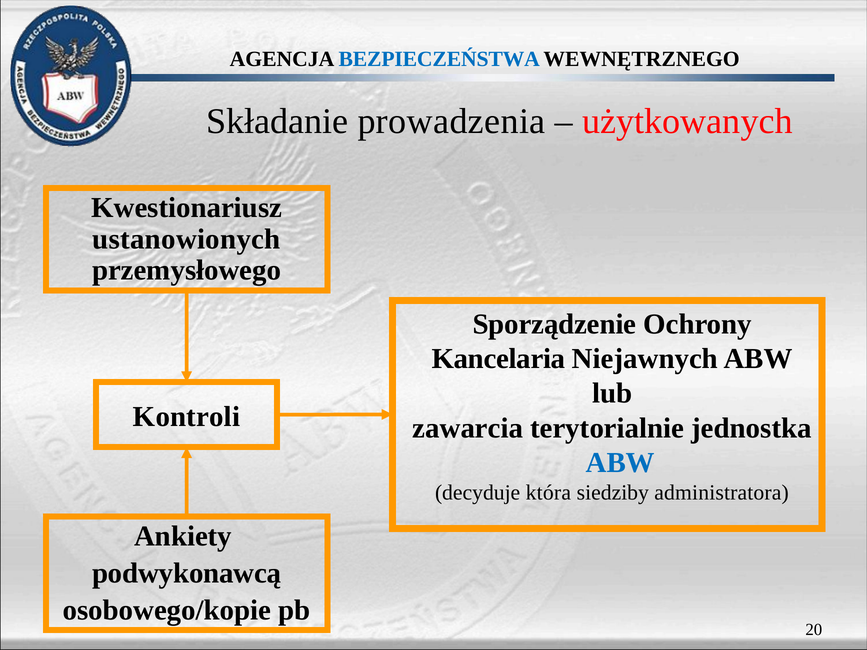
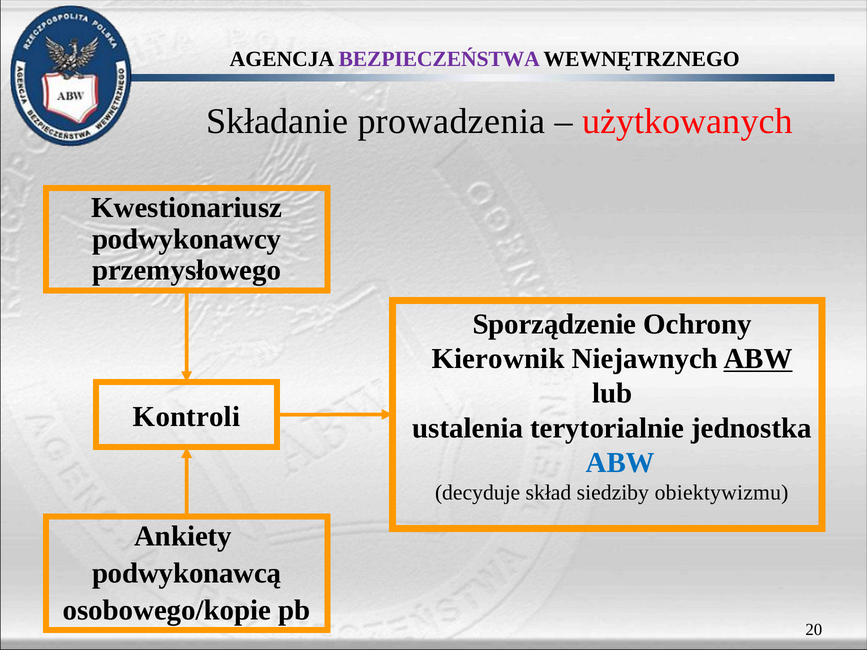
BEZPIECZEŃSTWA colour: blue -> purple (439, 59)
ustanowionych: ustanowionych -> podwykonawcy (187, 239)
Kancelaria: Kancelaria -> Kierownik (498, 359)
ABW underline: none -> present (758, 359)
zawarcia: zawarcia -> ustalenia (468, 428)
która: która -> skład (548, 493)
administratora: administratora -> obiektywizmu (722, 493)
